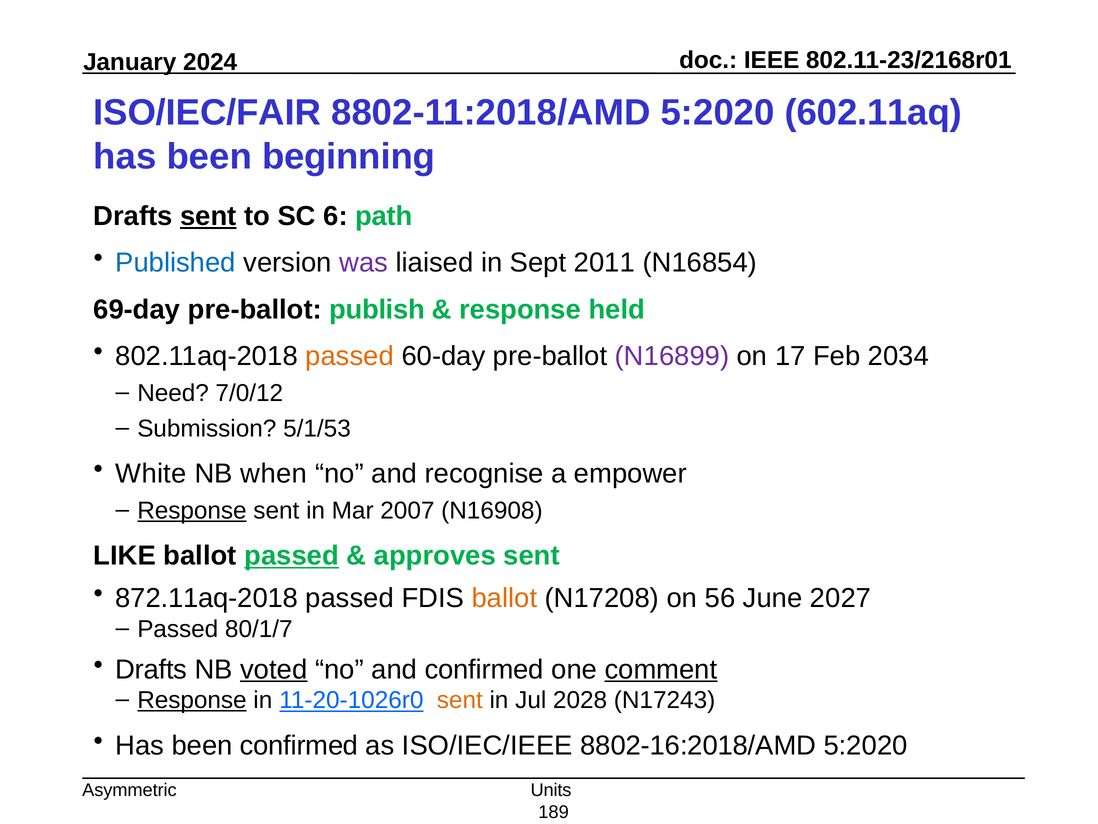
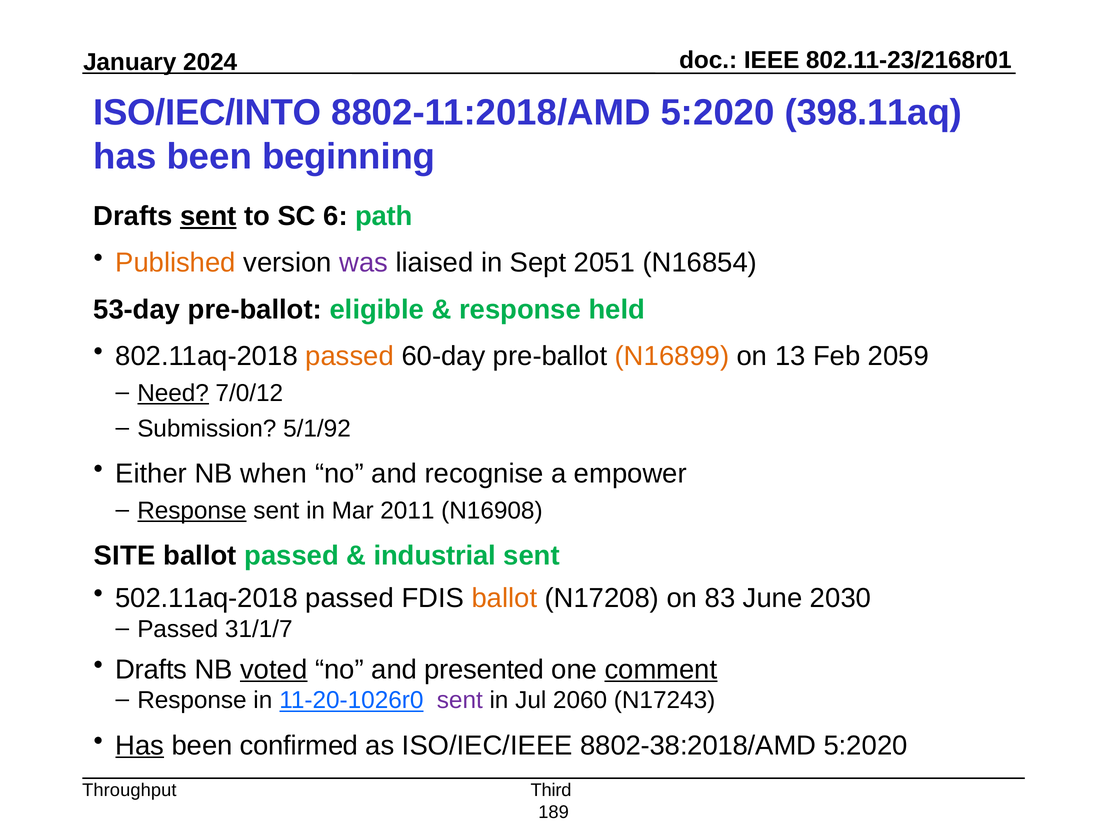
ISO/IEC/FAIR: ISO/IEC/FAIR -> ISO/IEC/INTO (207, 112)
602.11aq: 602.11aq -> 398.11aq (873, 112)
Published colour: blue -> orange (176, 263)
2011: 2011 -> 2051 (604, 263)
69-day: 69-day -> 53-day (137, 309)
publish: publish -> eligible (377, 309)
N16899 colour: purple -> orange (672, 356)
17: 17 -> 13 (790, 356)
2034: 2034 -> 2059 (898, 356)
Need underline: none -> present (173, 393)
5/1/53: 5/1/53 -> 5/1/92 (317, 428)
White: White -> Either (151, 474)
2007: 2007 -> 2011 (407, 511)
LIKE: LIKE -> SITE (124, 556)
passed underline: present -> none (292, 556)
approves: approves -> industrial (435, 556)
872.11aq-2018: 872.11aq-2018 -> 502.11aq-2018 (207, 598)
56: 56 -> 83 (720, 598)
2027: 2027 -> 2030 (841, 598)
80/1/7: 80/1/7 -> 31/1/7 (259, 629)
and confirmed: confirmed -> presented (484, 669)
Response underline: present -> none (192, 700)
sent colour: orange -> purple (460, 700)
2028: 2028 -> 2060 (580, 700)
Has underline: none -> present (140, 745)
8802-16:2018/AMD: 8802-16:2018/AMD -> 8802-38:2018/AMD (698, 745)
Asymmetric: Asymmetric -> Throughput (129, 790)
Units: Units -> Third (551, 790)
